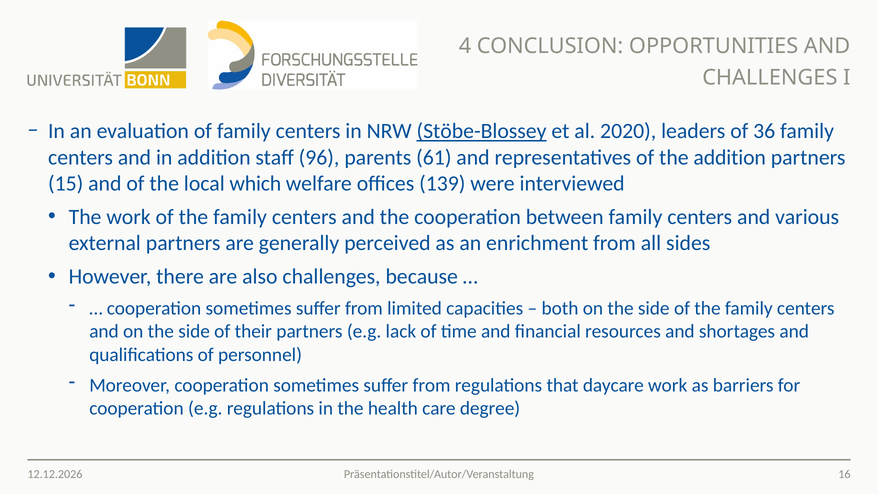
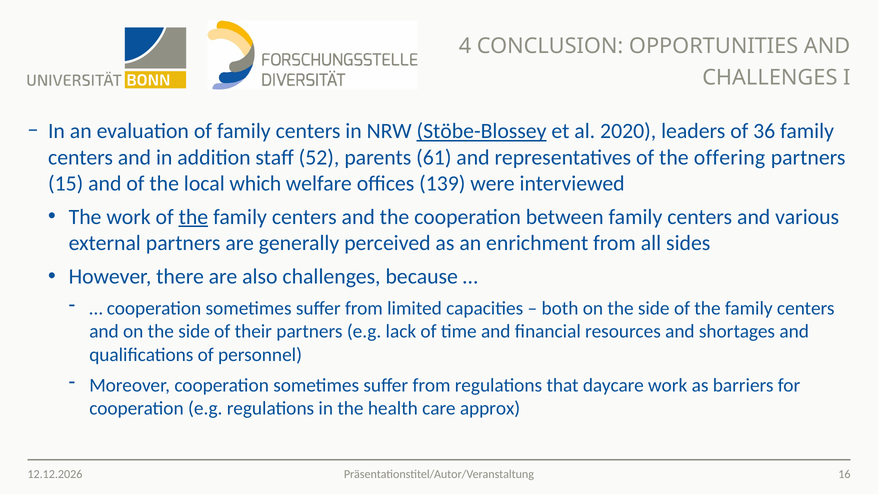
96: 96 -> 52 (319, 157)
the addition: addition -> offering (730, 157)
the underline: none -> present (193, 217)
degree: degree -> approx (490, 408)
